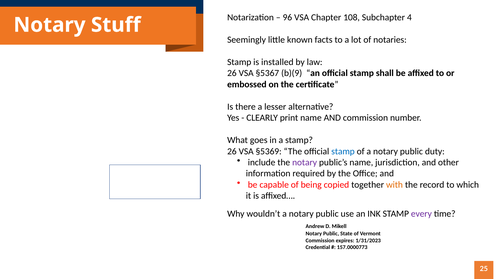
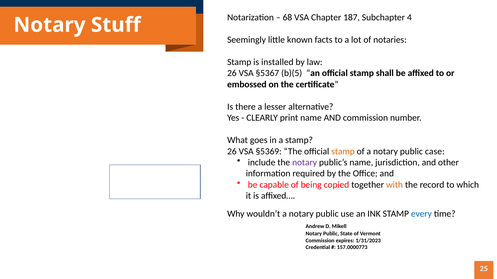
96: 96 -> 68 (287, 17)
108: 108 -> 187 (352, 17)
b)(9: b)(9 -> b)(5 (292, 73)
stamp colour: blue -> orange (343, 152)
duty: duty -> case (435, 152)
every colour: purple -> blue (421, 214)
